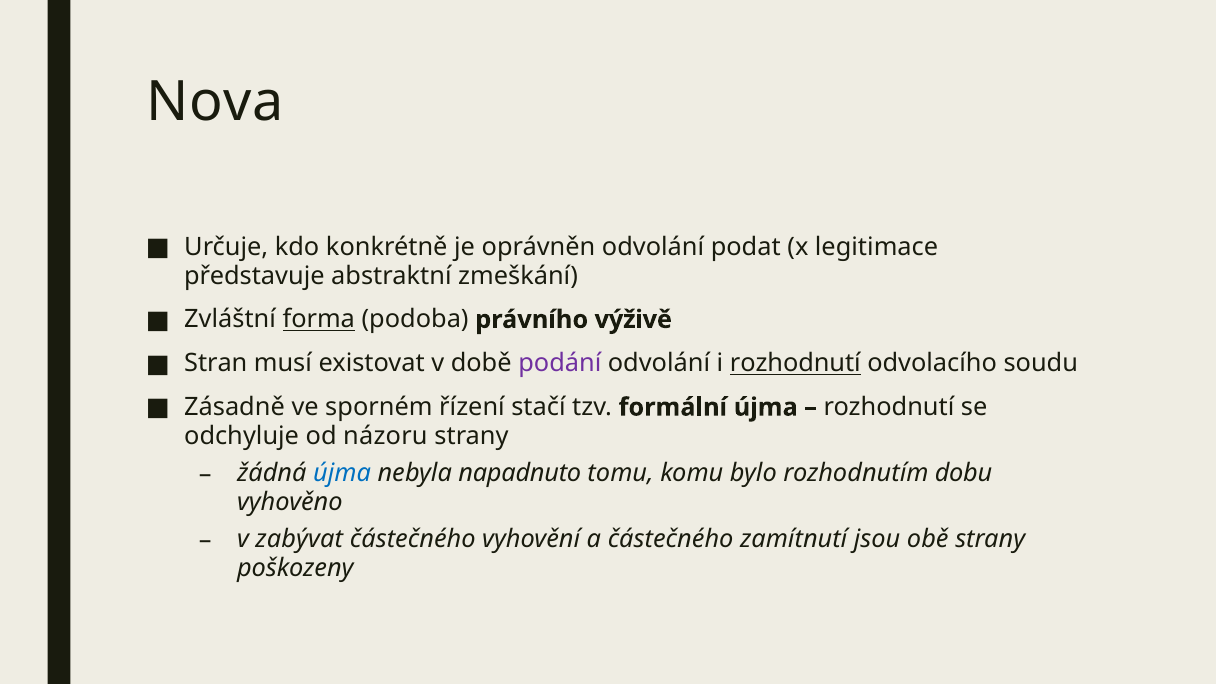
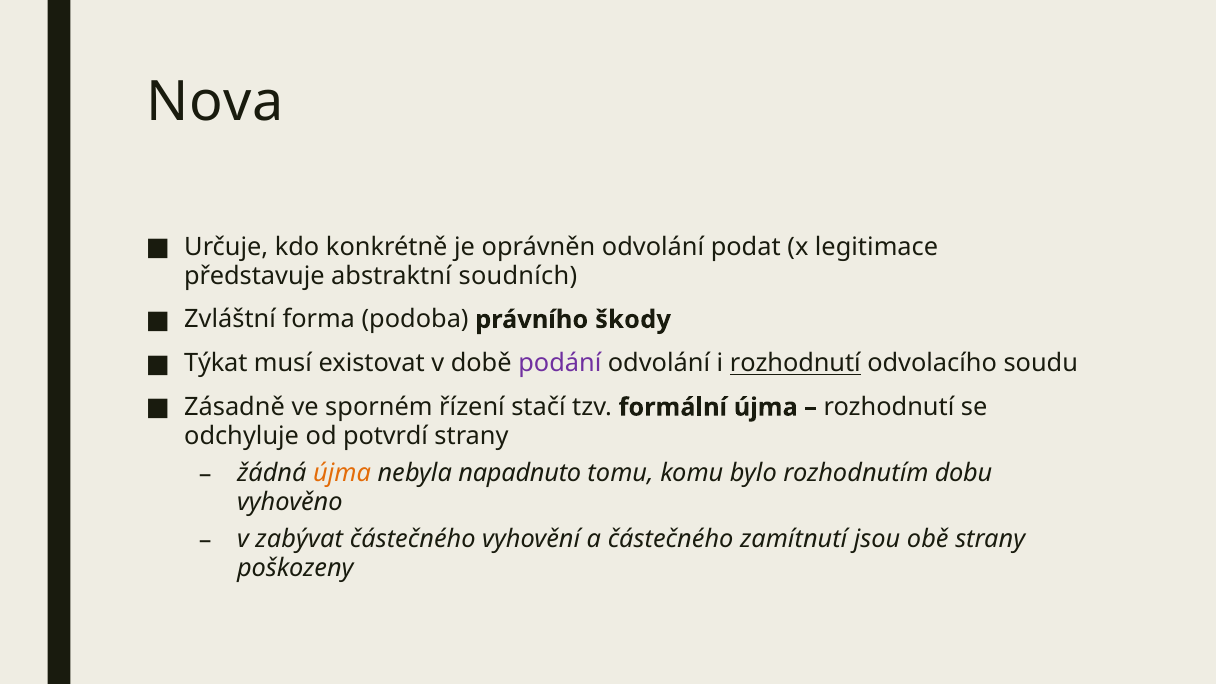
zmeškání: zmeškání -> soudních (518, 276)
forma underline: present -> none (319, 320)
výživě: výživě -> škody (633, 320)
Stran: Stran -> Týkat (216, 363)
názoru: názoru -> potvrdí (386, 436)
újma colour: blue -> orange (342, 473)
